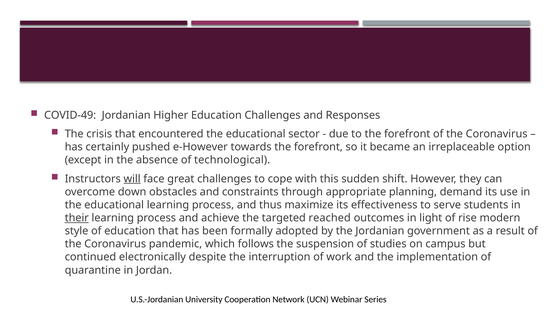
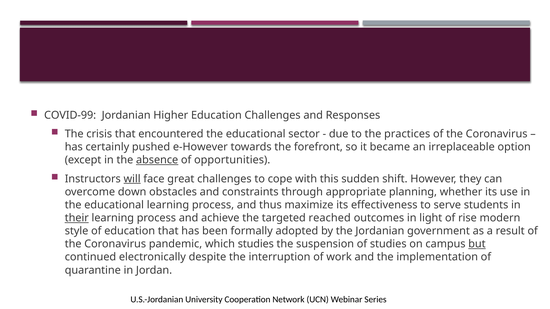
COVID-49: COVID-49 -> COVID-99 (70, 115)
to the forefront: forefront -> practices (407, 134)
absence underline: none -> present (157, 160)
technological: technological -> opportunities (232, 160)
demand: demand -> whether (461, 192)
which follows: follows -> studies (256, 244)
but underline: none -> present (477, 244)
